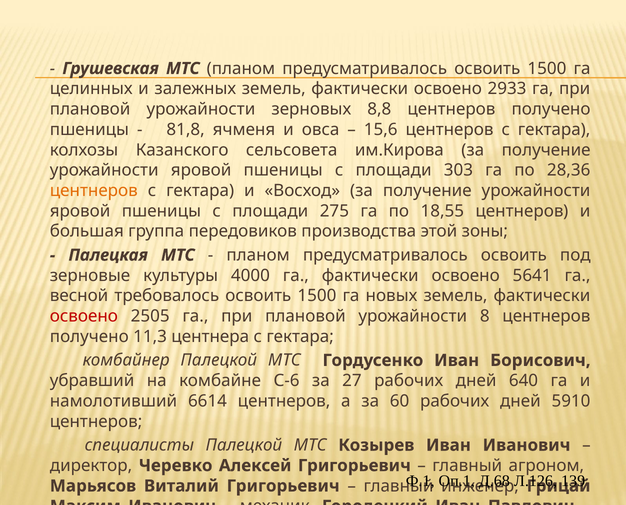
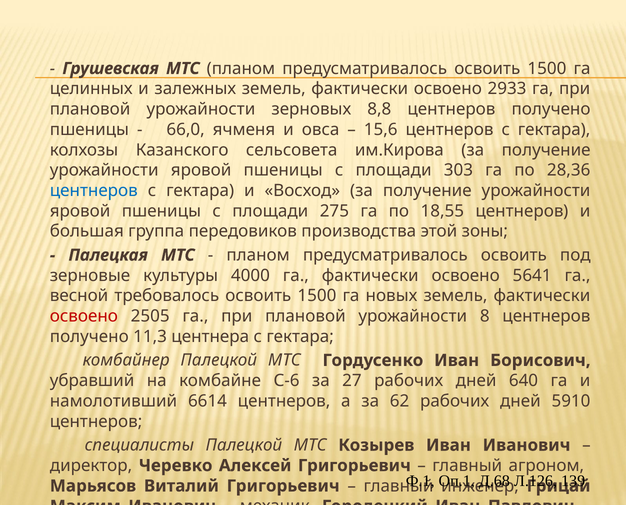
81,8: 81,8 -> 66,0 (186, 130)
центнеров colour: orange -> blue (94, 191)
60: 60 -> 62 (400, 402)
